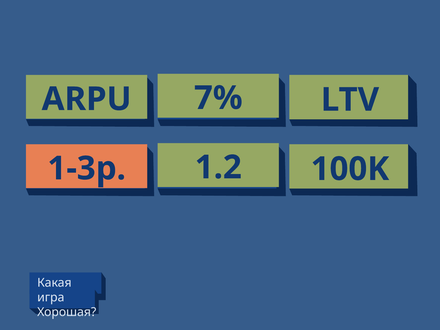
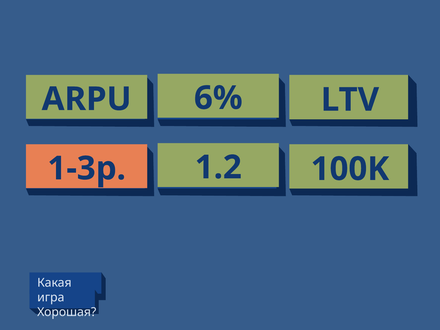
7%: 7% -> 6% (218, 98)
